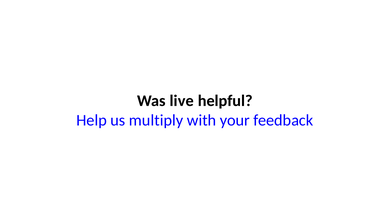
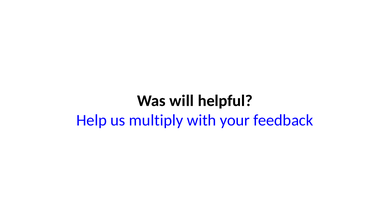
live: live -> will (182, 101)
